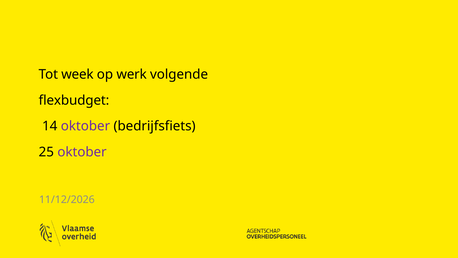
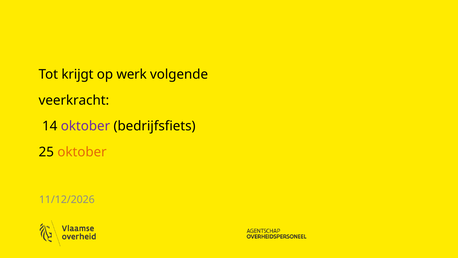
week: week -> krijgt (77, 74)
flexbudget: flexbudget -> veerkracht (74, 100)
oktober colour: purple -> orange (82, 152)
